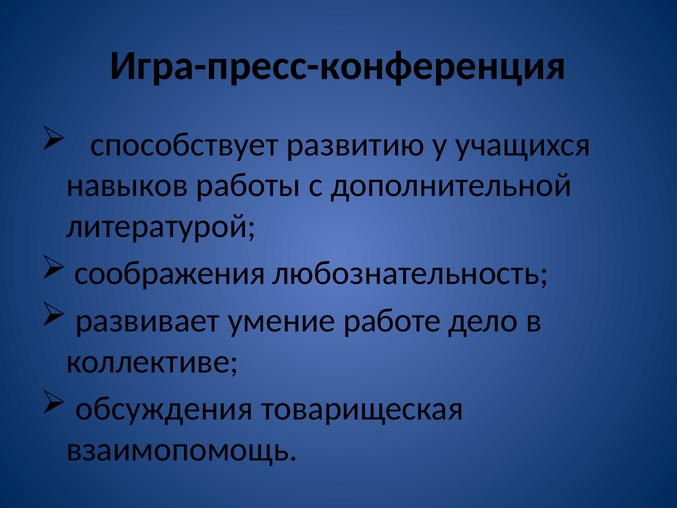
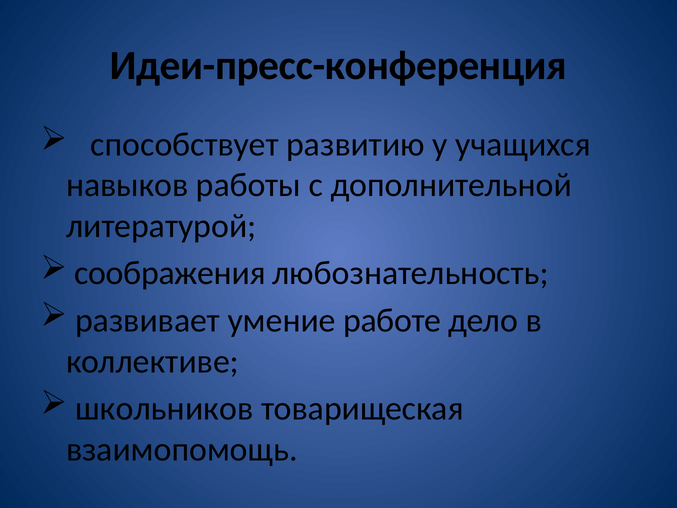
Игра-пресс-конференция: Игра-пресс-конференция -> Идеи-пресс-конференция (338, 66)
обсуждения: обсуждения -> школьников (164, 409)
